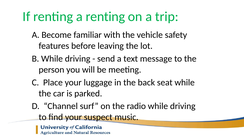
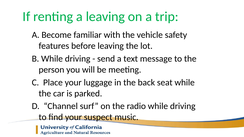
a renting: renting -> leaving (105, 17)
